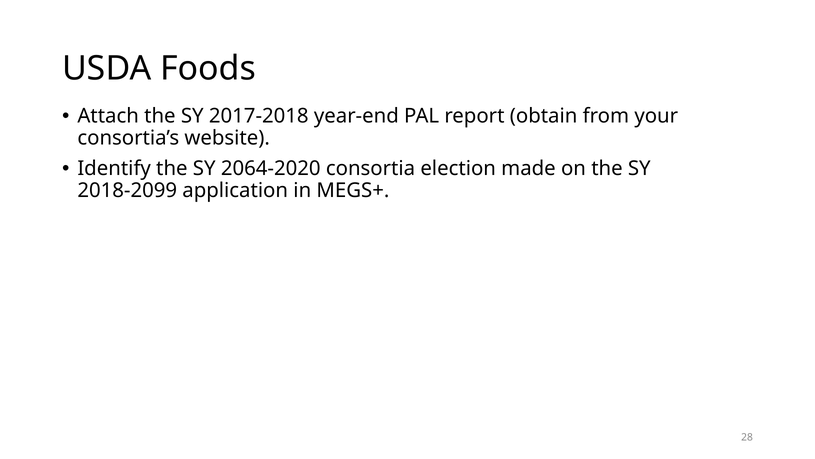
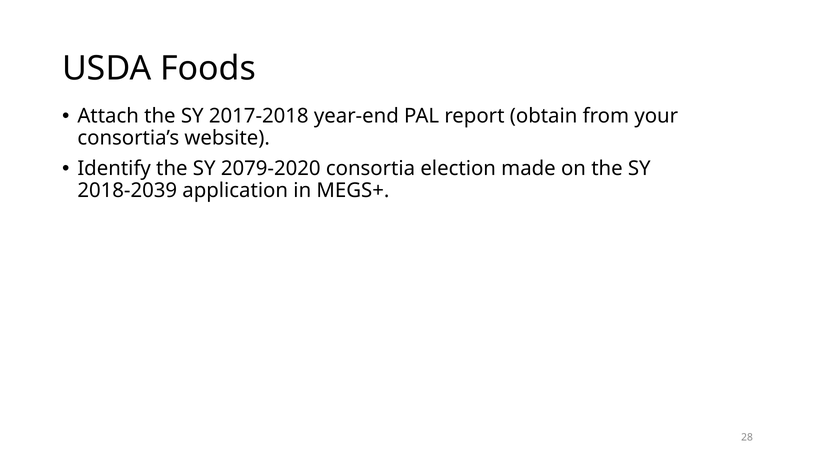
2064-2020: 2064-2020 -> 2079-2020 (271, 169)
2018-2099: 2018-2099 -> 2018-2039 (127, 191)
